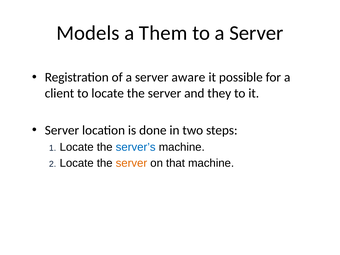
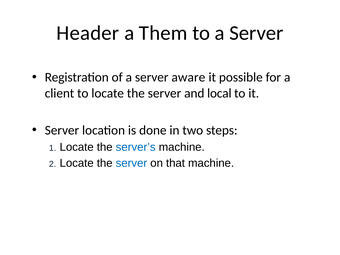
Models: Models -> Header (88, 33)
they: they -> local (219, 93)
server colour: orange -> blue (131, 163)
